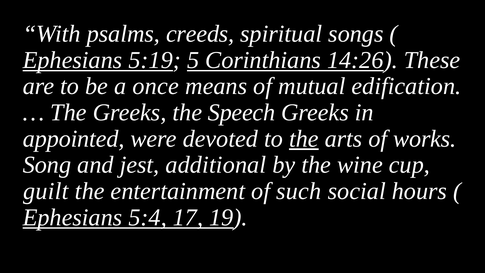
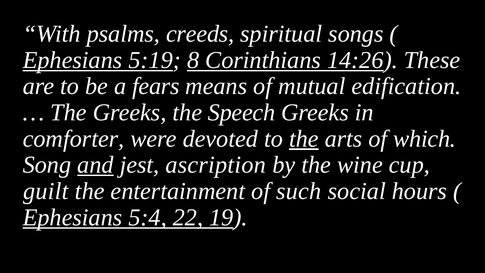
5: 5 -> 8 (193, 60)
once: once -> fears (156, 86)
appointed: appointed -> comforter (74, 139)
works: works -> which (425, 139)
and underline: none -> present (95, 165)
additional: additional -> ascription (216, 165)
17: 17 -> 22 (188, 217)
